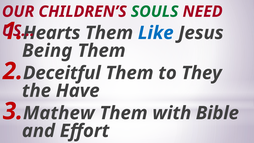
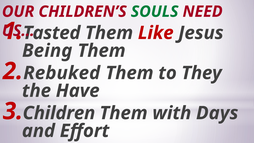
Hearts: Hearts -> Tasted (52, 33)
Like colour: blue -> red (156, 33)
Deceitful: Deceitful -> Rebuked (62, 73)
Mathew: Mathew -> Children (59, 113)
Bible: Bible -> Days (217, 113)
